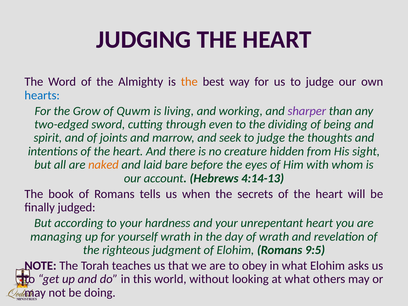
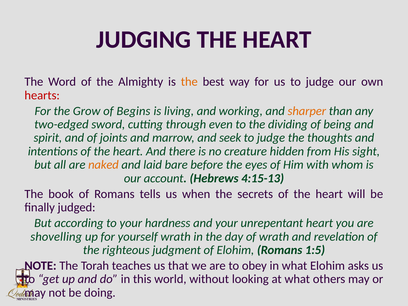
hearts colour: blue -> red (42, 95)
Quwm: Quwm -> Begins (133, 111)
sharper colour: purple -> orange (307, 111)
4:14-13: 4:14-13 -> 4:15-13 (263, 178)
managing: managing -> shovelling (56, 237)
9:5: 9:5 -> 1:5 (315, 250)
